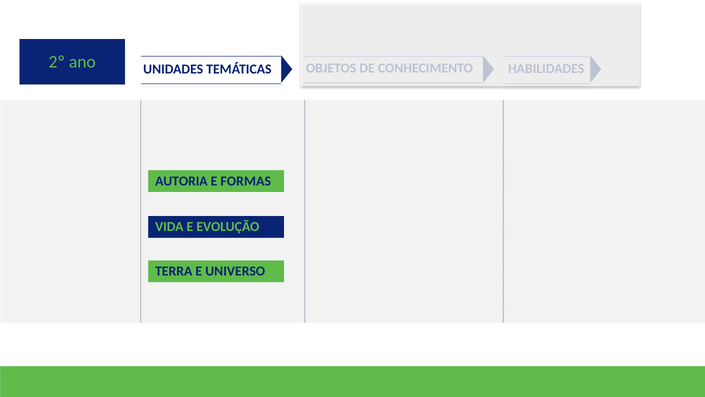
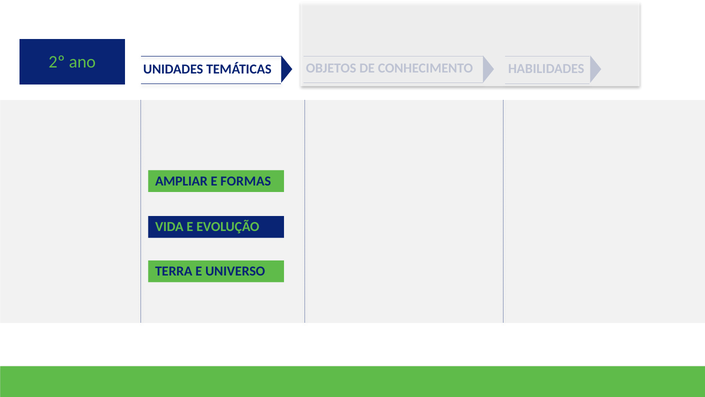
AUTORIA: AUTORIA -> AMPLIAR (181, 181)
